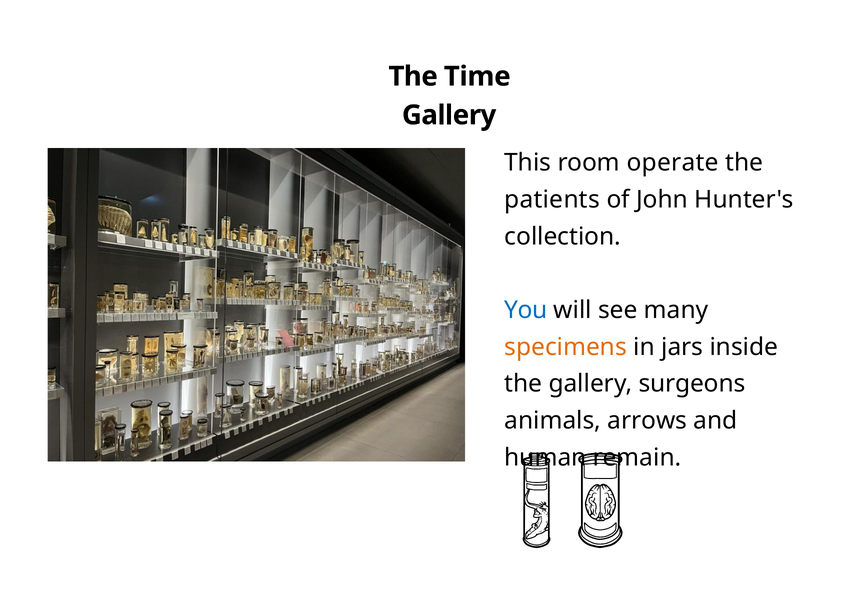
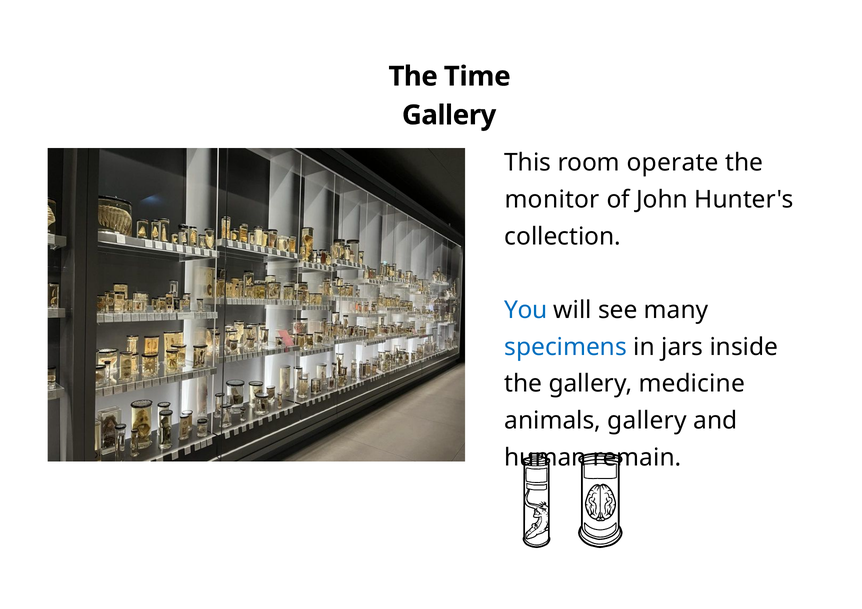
patients: patients -> monitor (552, 200)
specimens colour: orange -> blue (566, 347)
surgeons: surgeons -> medicine (692, 384)
animals arrows: arrows -> gallery (647, 421)
